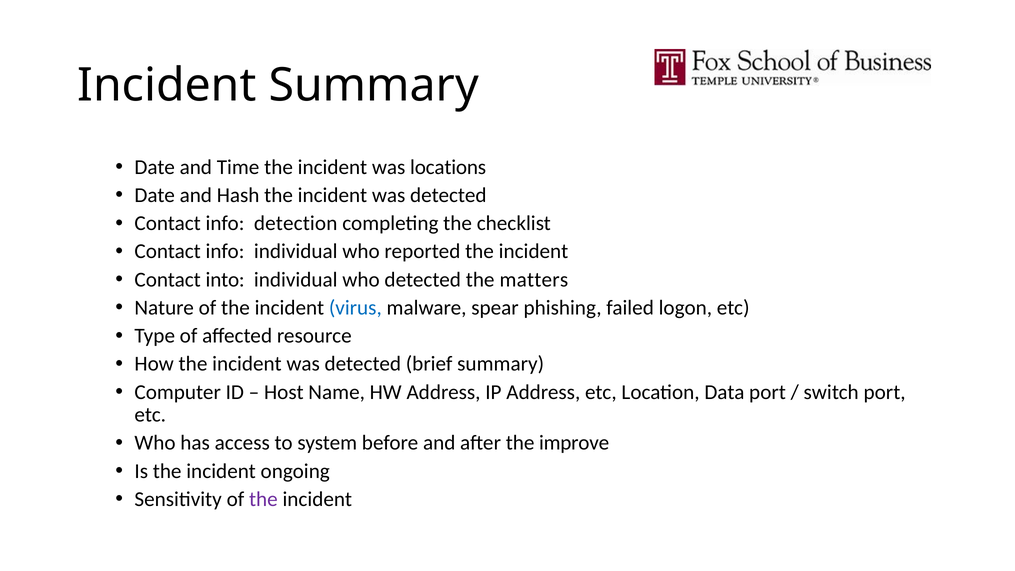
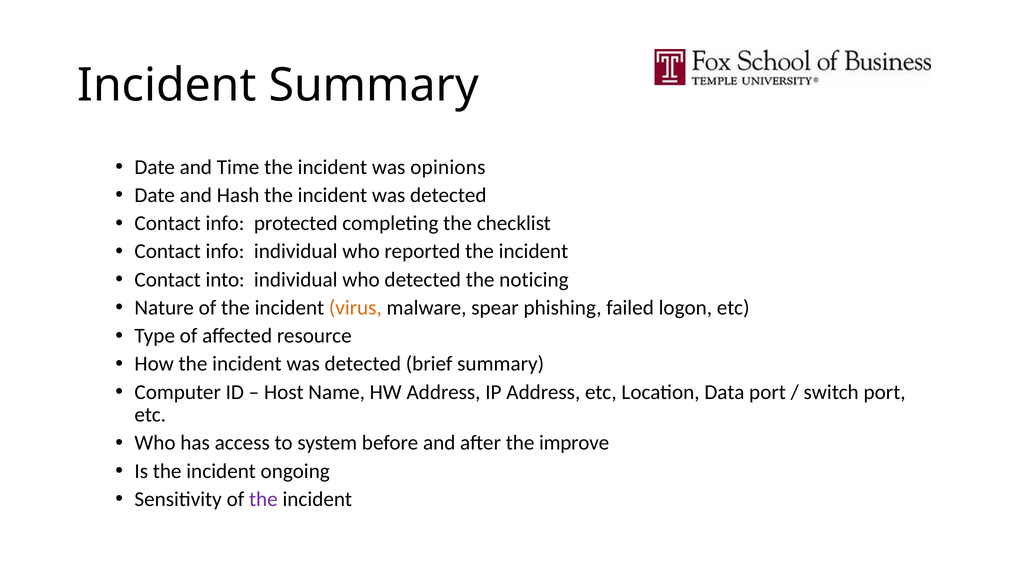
locations: locations -> opinions (448, 167)
detection: detection -> protected (296, 223)
matters: matters -> noticing (534, 280)
virus colour: blue -> orange (355, 308)
